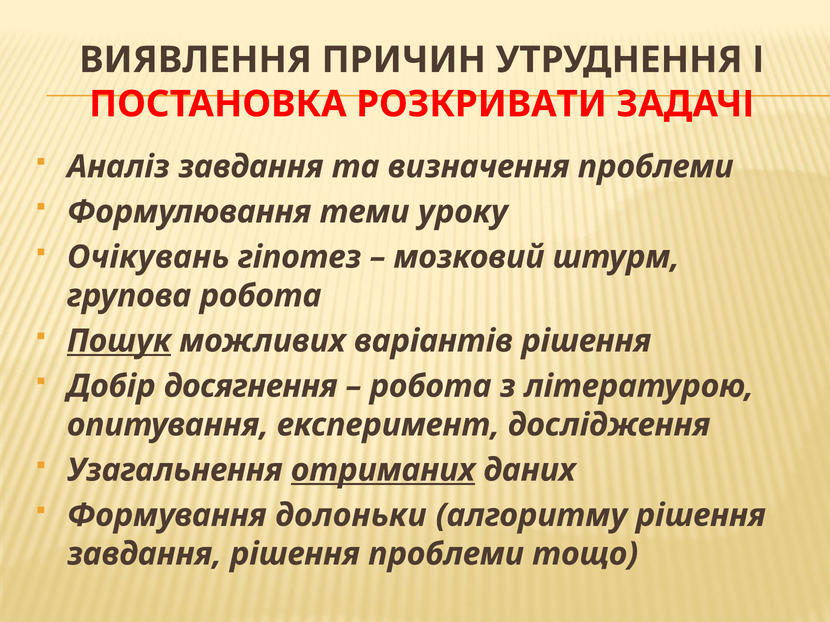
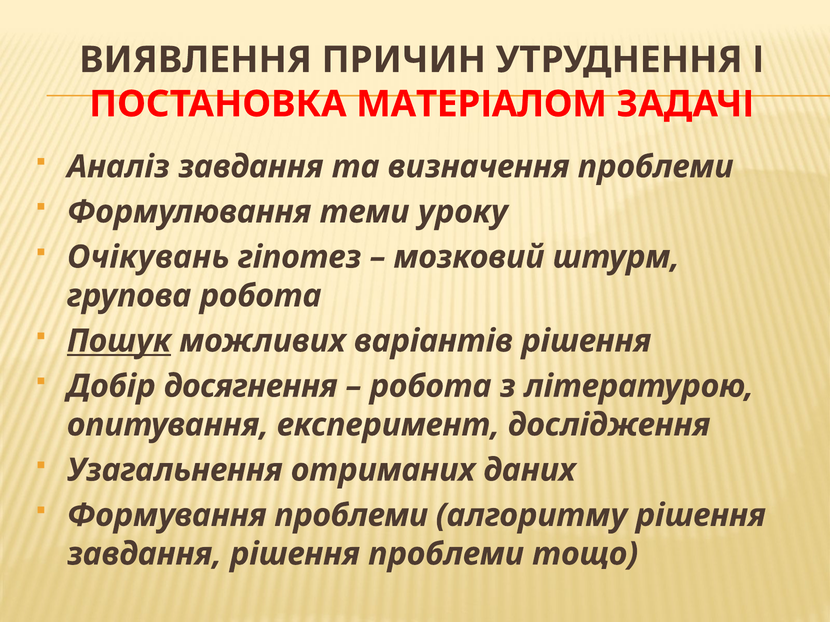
РОЗКРИВАТИ: РОЗКРИВАТИ -> МАТЕРІАЛОМ (482, 104)
отриманих underline: present -> none (383, 470)
Формування долоньки: долоньки -> проблеми (351, 516)
